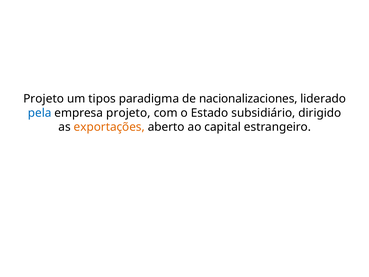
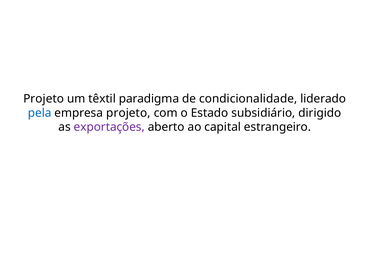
tipos: tipos -> têxtil (102, 99)
nacionalizaciones: nacionalizaciones -> condicionalidade (248, 99)
exportações colour: orange -> purple (109, 127)
